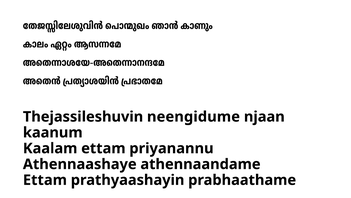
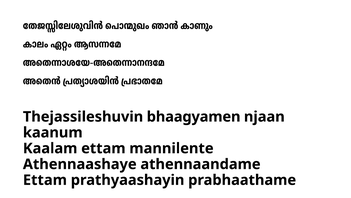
neengidume: neengidume -> bhaagyamen (194, 116)
priyanannu: priyanannu -> mannilente (171, 148)
